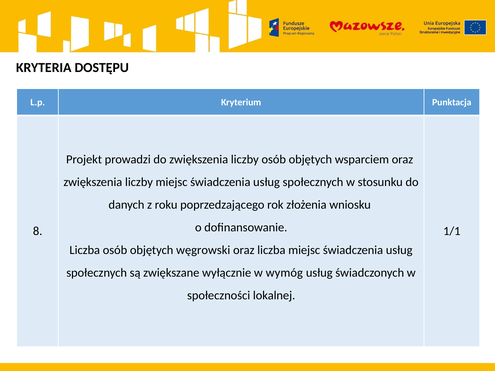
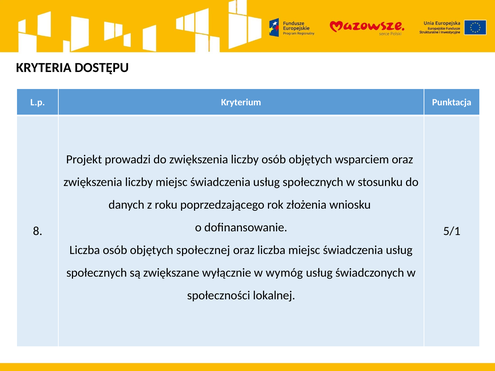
1/1: 1/1 -> 5/1 (452, 231)
węgrowski: węgrowski -> społecznej (203, 250)
